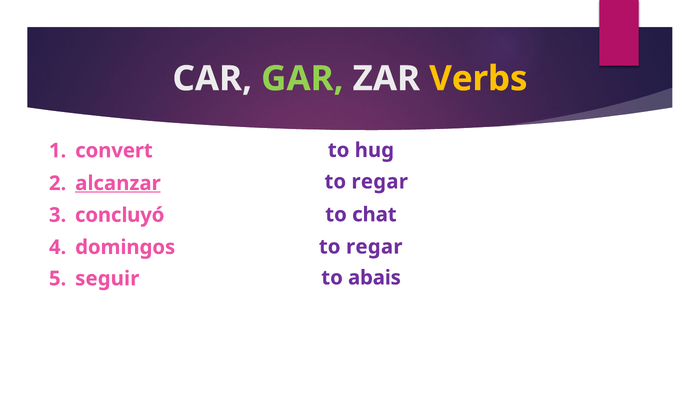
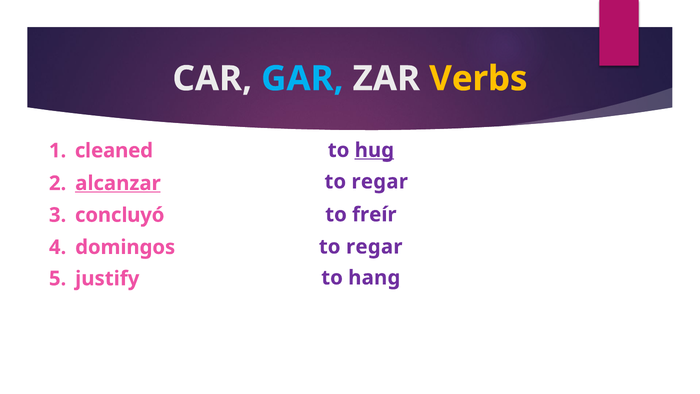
GAR colour: light green -> light blue (302, 79)
hug underline: none -> present (374, 150)
convert: convert -> cleaned (114, 151)
chat: chat -> freír (374, 214)
abais: abais -> hang (374, 278)
seguir: seguir -> justify (107, 278)
